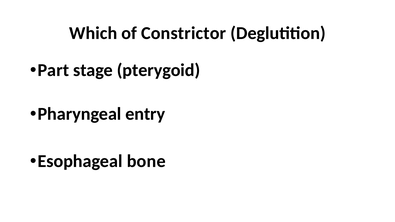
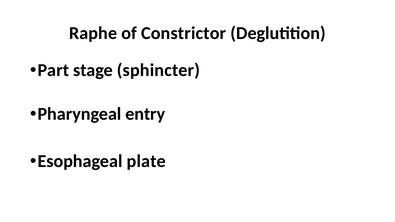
Which: Which -> Raphe (93, 33)
pterygoid: pterygoid -> sphincter (158, 70)
bone: bone -> plate (146, 161)
